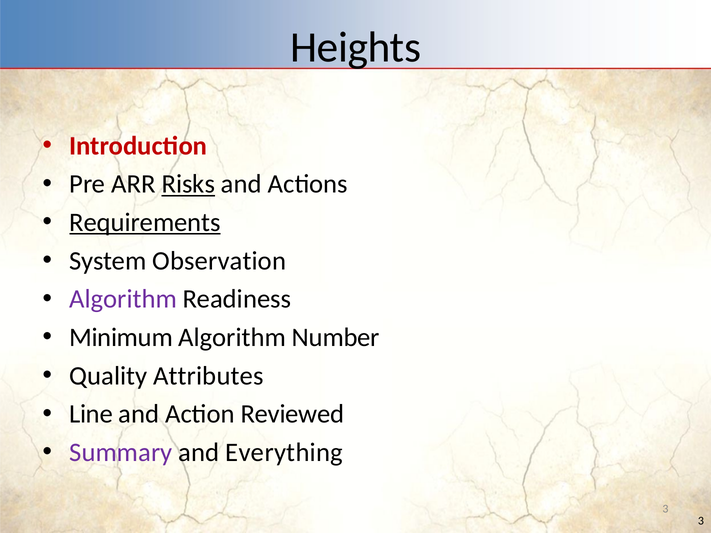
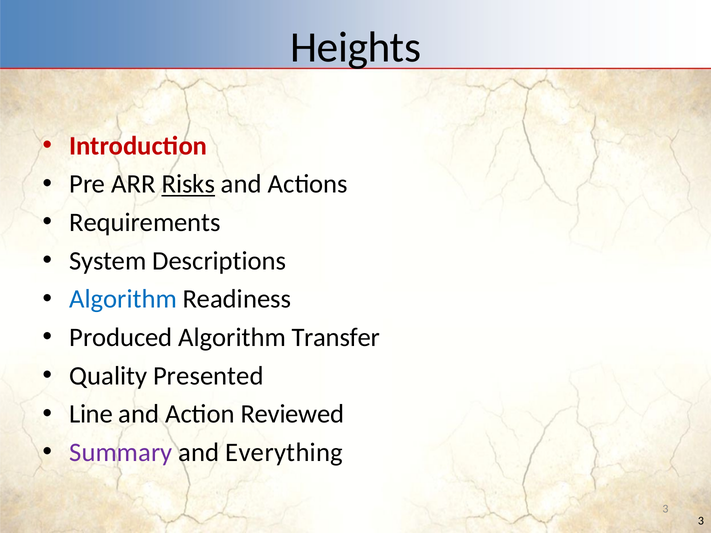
Requirements underline: present -> none (145, 223)
Observation: Observation -> Descriptions (219, 261)
Algorithm colour: purple -> blue (123, 299)
Minimum: Minimum -> Produced (121, 338)
Number: Number -> Transfer (336, 338)
Attributes: Attributes -> Presented (208, 376)
